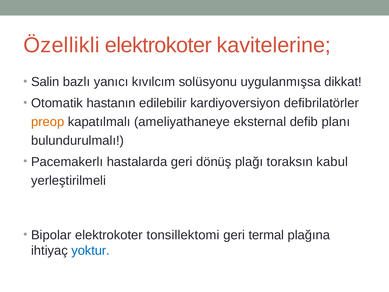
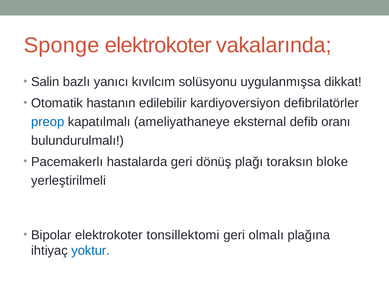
Özellikli: Özellikli -> Sponge (62, 45)
kavitelerine: kavitelerine -> vakalarında (274, 45)
preop colour: orange -> blue (48, 122)
planı: planı -> oranı (336, 122)
kabul: kabul -> bloke (332, 162)
termal: termal -> olmalı (266, 235)
